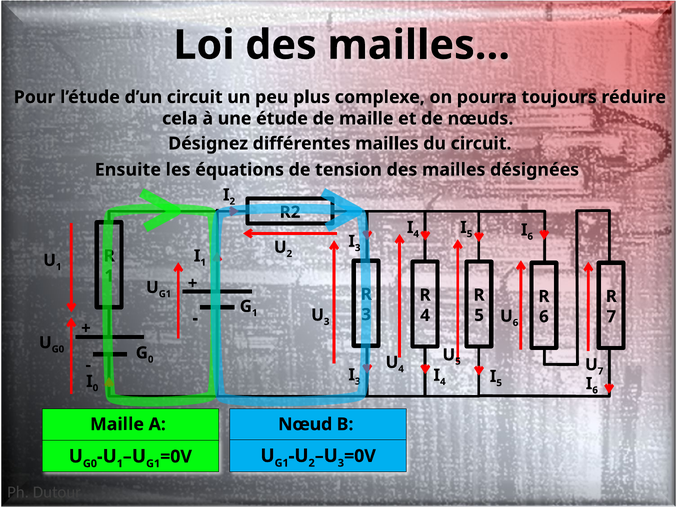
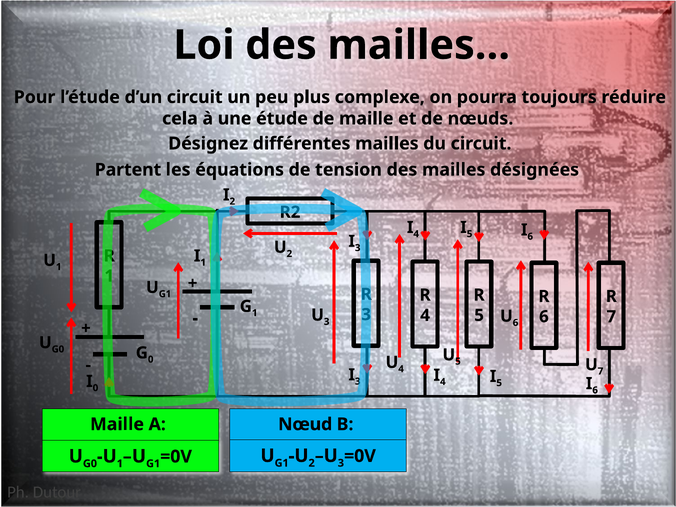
Ensuite: Ensuite -> Partent (128, 170)
